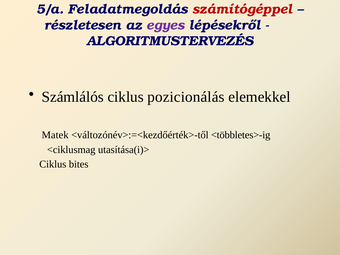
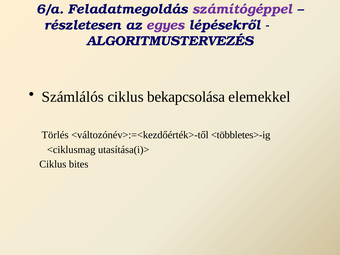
5/a: 5/a -> 6/a (50, 9)
számítógéppel colour: red -> purple (242, 9)
pozicionálás: pozicionálás -> bekapcsolása (186, 97)
Matek: Matek -> Törlés (55, 135)
